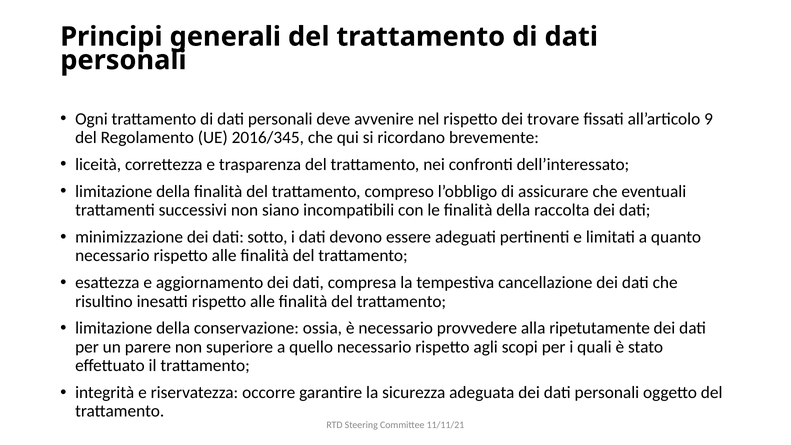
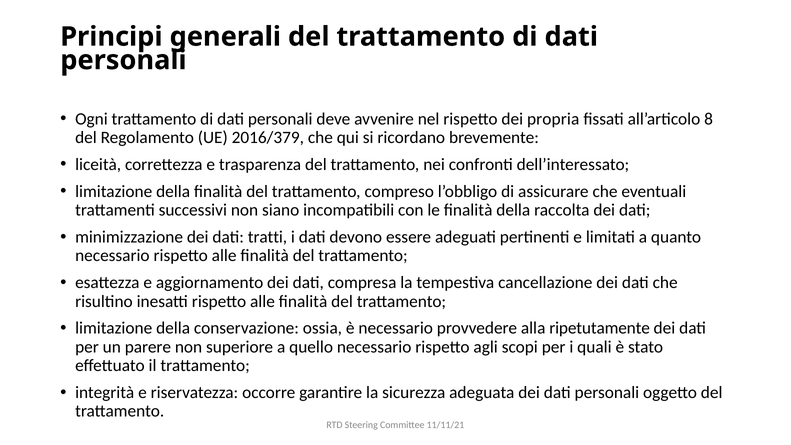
trovare: trovare -> propria (553, 119)
9: 9 -> 8 (709, 119)
2016/345: 2016/345 -> 2016/379 (268, 138)
sotto: sotto -> tratti (267, 237)
